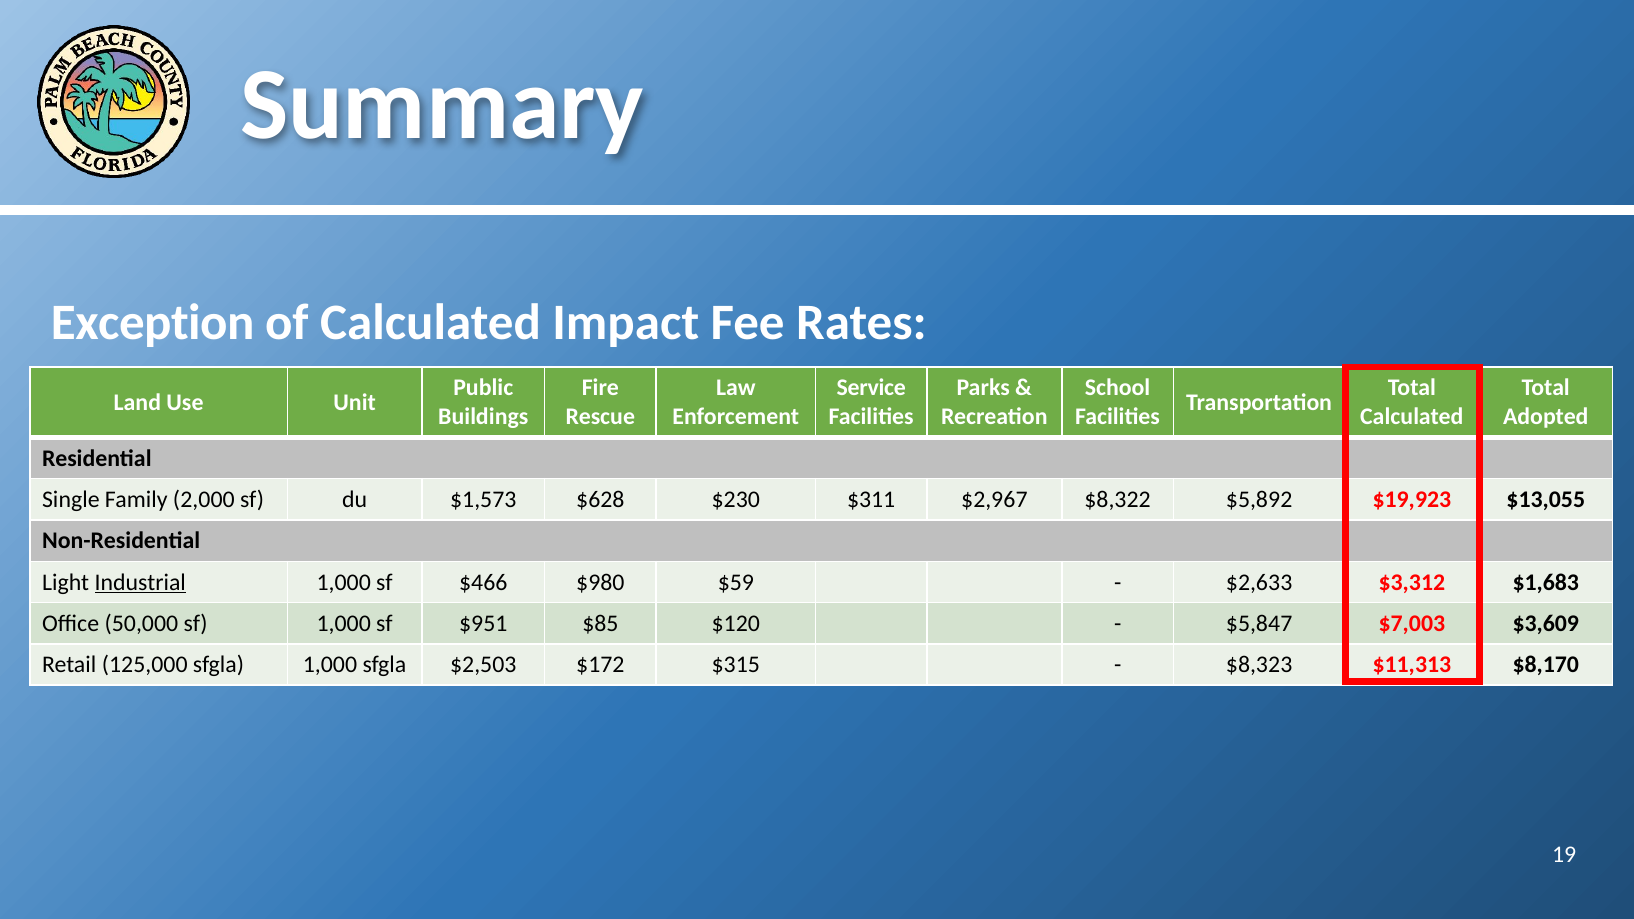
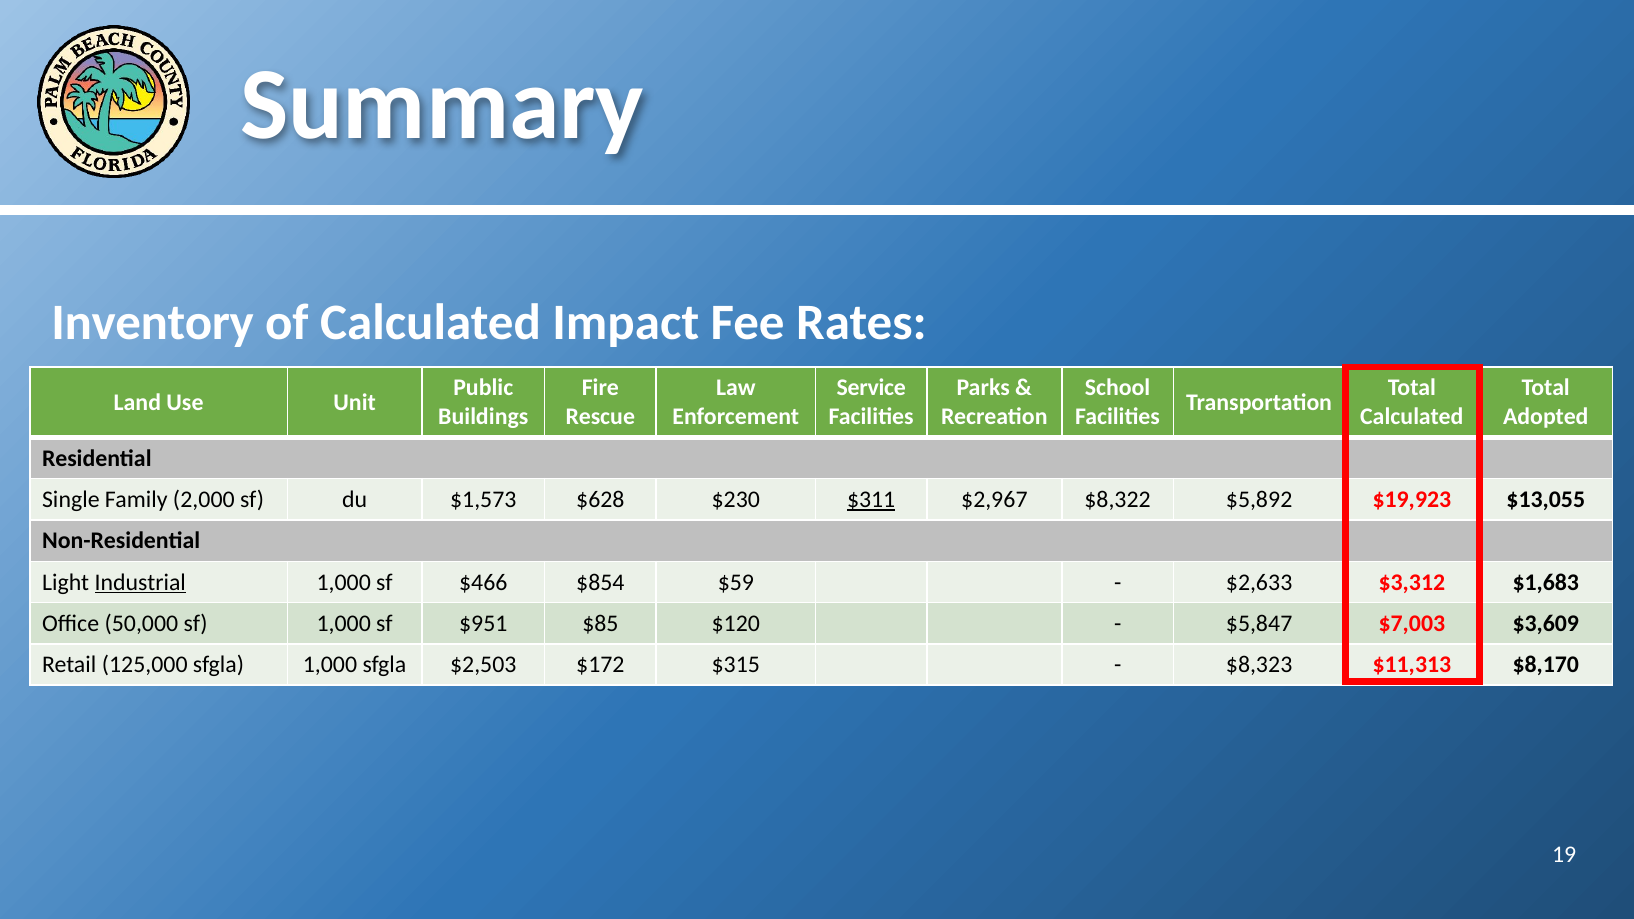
Exception: Exception -> Inventory (153, 322)
$311 underline: none -> present (871, 500)
$980: $980 -> $854 (600, 582)
